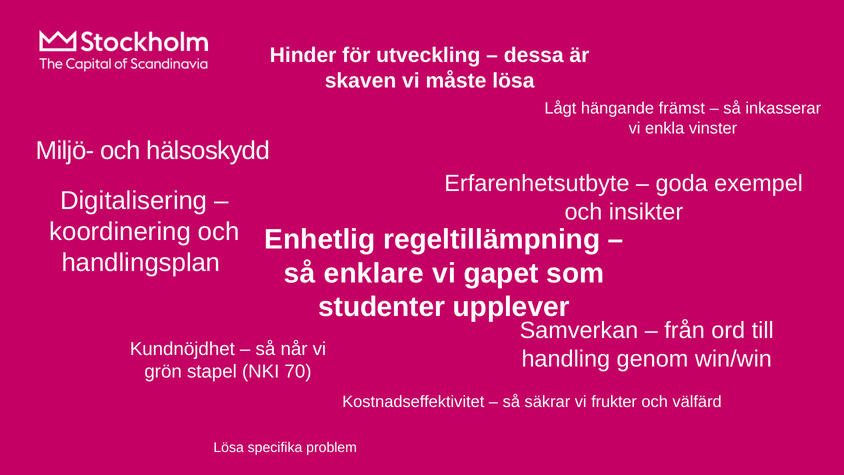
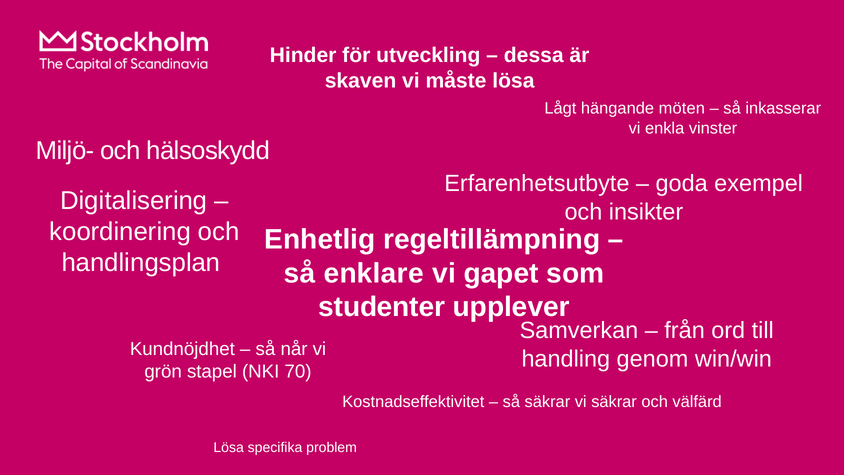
främst: främst -> möten (682, 108)
vi frukter: frukter -> säkrar (614, 401)
